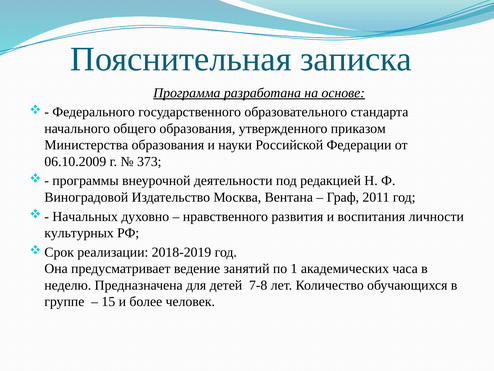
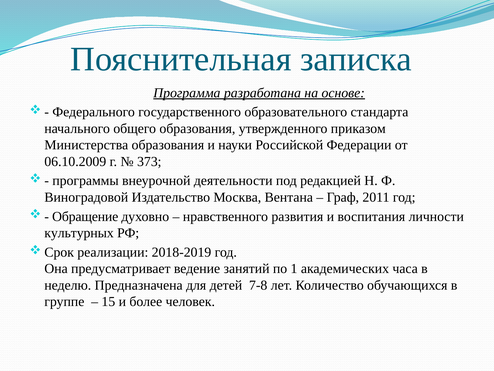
Начальных: Начальных -> Обращение (85, 216)
